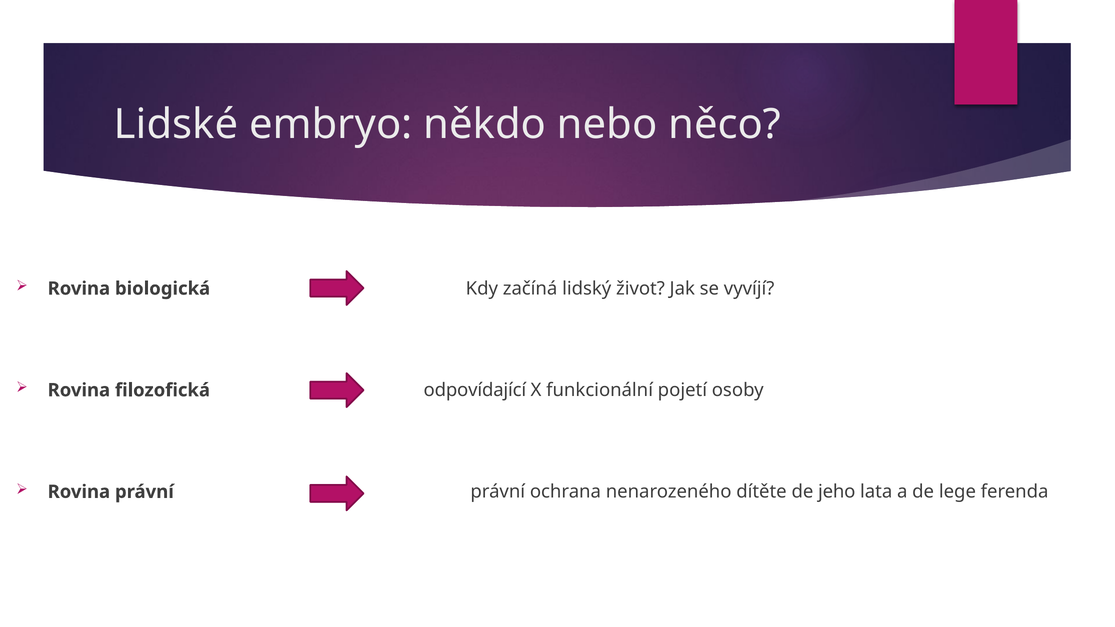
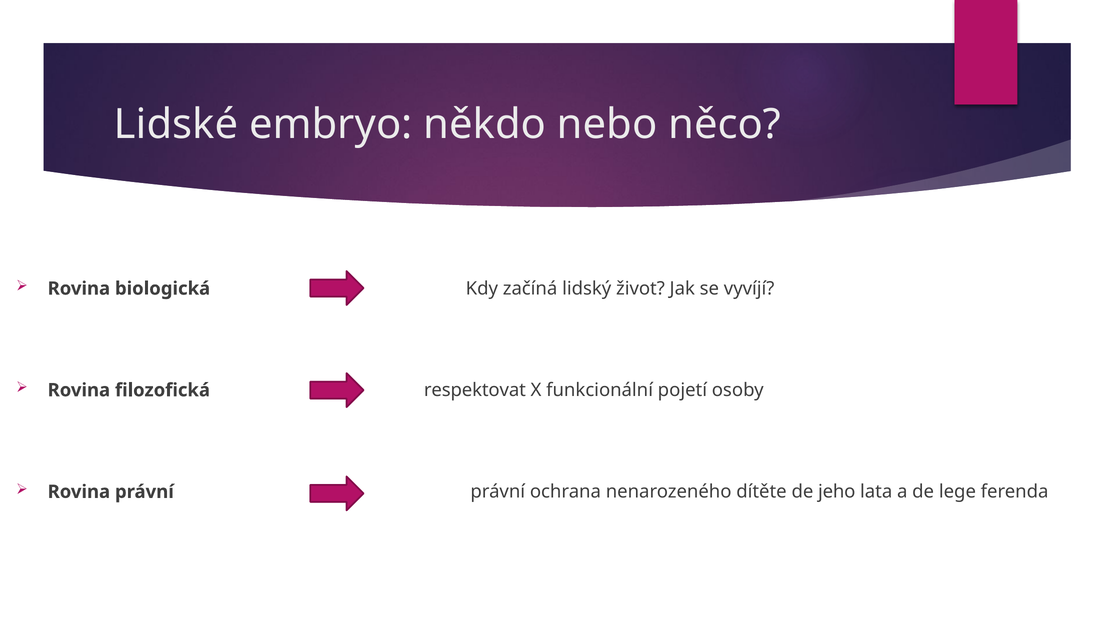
odpovídající: odpovídající -> respektovat (475, 390)
